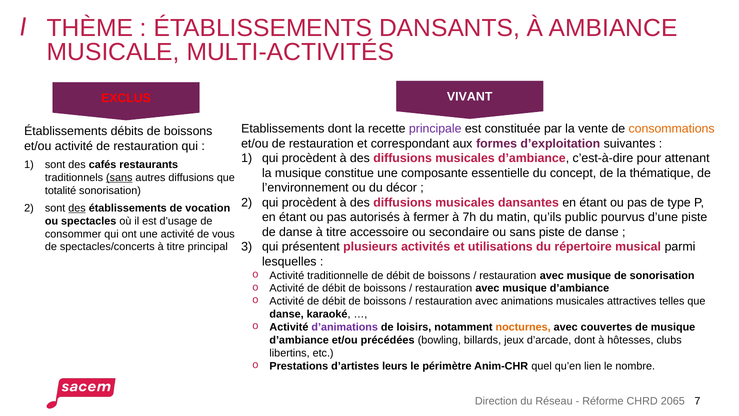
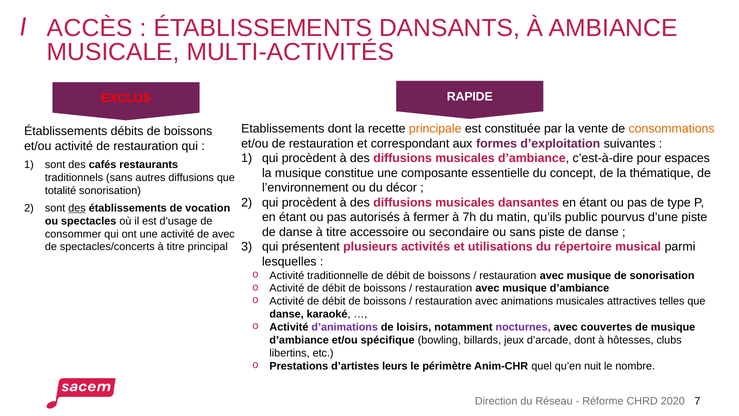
THÈME: THÈME -> ACCÈS (90, 28)
VIVANT: VIVANT -> RAPIDE (470, 97)
principale colour: purple -> orange (435, 129)
attenant: attenant -> espaces (687, 158)
sans underline: present -> none (119, 177)
de vous: vous -> avec (223, 234)
nocturnes colour: orange -> purple (523, 327)
précédées: précédées -> spécifique (388, 340)
lien: lien -> nuit (593, 366)
2065: 2065 -> 2020 (673, 401)
